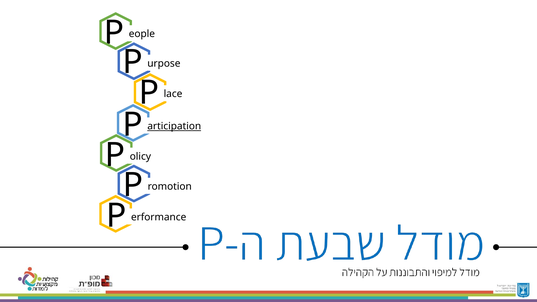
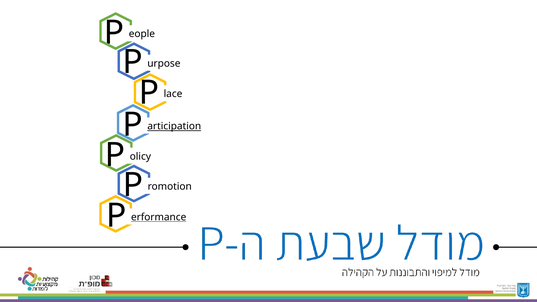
erformance underline: none -> present (159, 217)
